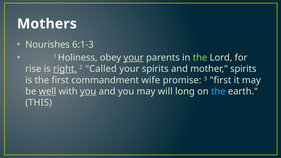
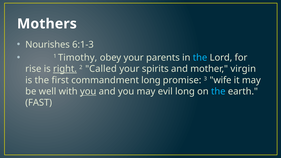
Holiness: Holiness -> Timothy (78, 58)
your underline: present -> none (134, 58)
the colour: light green -> light blue (200, 58)
mother spirits: spirits -> virgin (243, 69)
commandment wife: wife -> long (151, 80)
3 first: first -> wife (221, 80)
well underline: present -> none (47, 91)
will: will -> evil (165, 91)
THIS: THIS -> FAST (39, 103)
